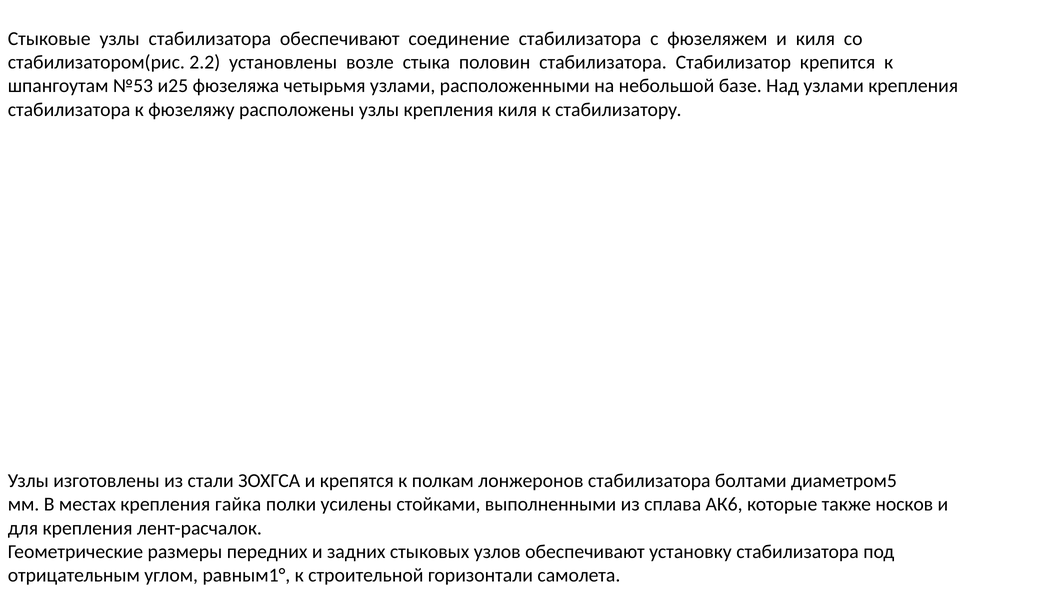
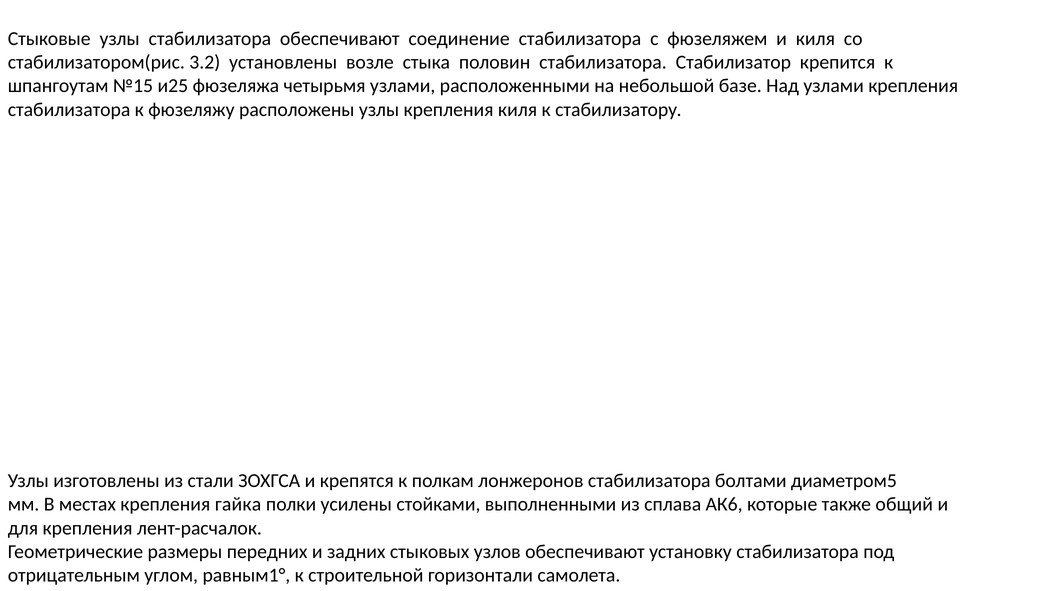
2.2: 2.2 -> 3.2 (205, 62)
№53: №53 -> №15 (133, 86)
носков: носков -> общий (904, 505)
